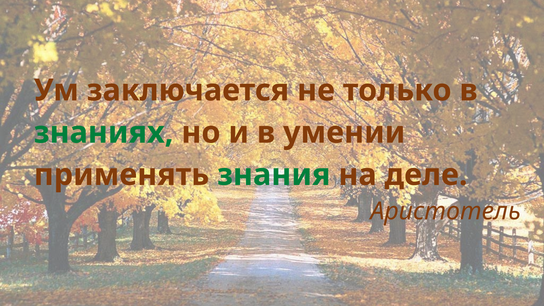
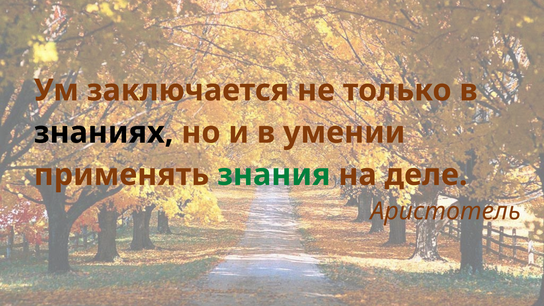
знаниях colour: green -> black (104, 133)
